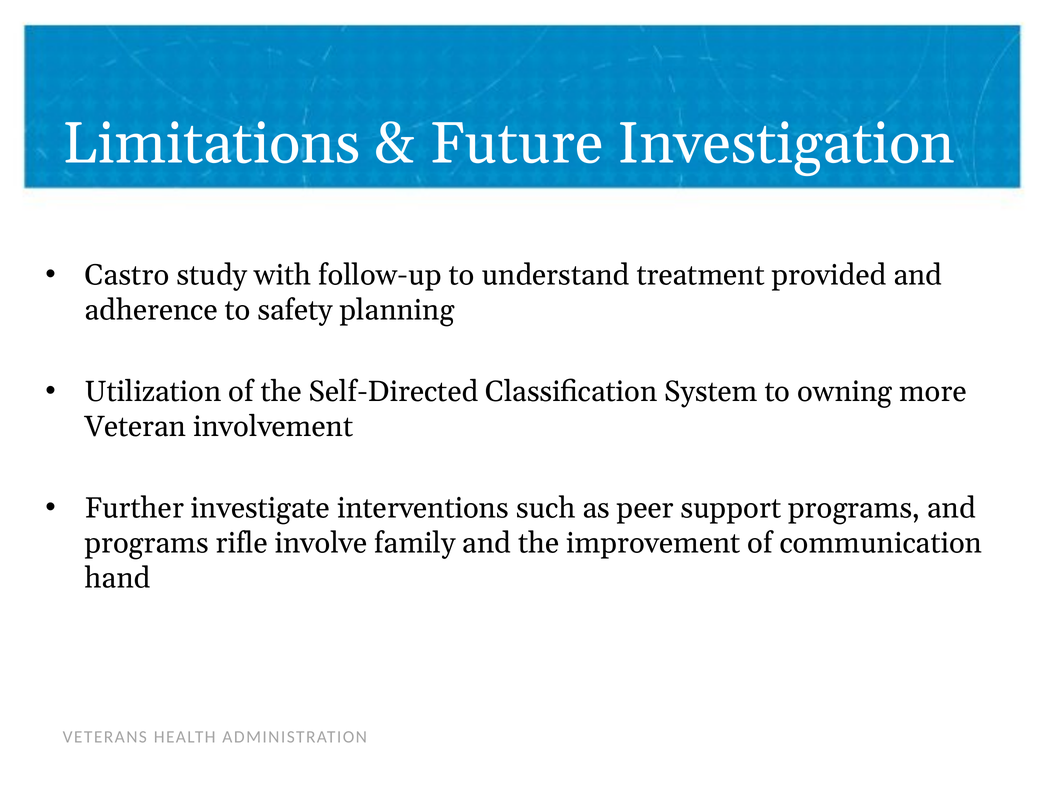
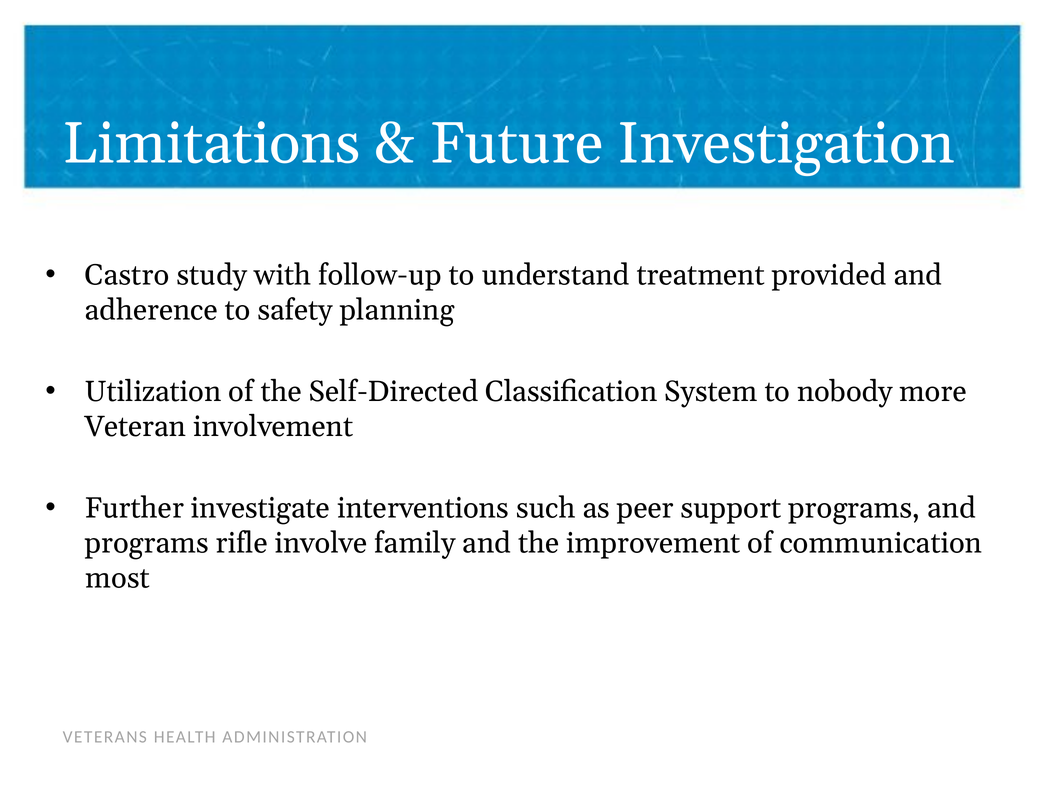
owning: owning -> nobody (845, 392)
hand: hand -> most (118, 578)
